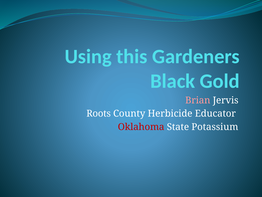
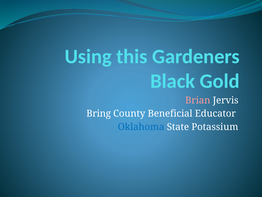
Roots: Roots -> Bring (99, 113)
Herbicide: Herbicide -> Beneficial (170, 113)
Oklahoma colour: red -> blue (141, 127)
